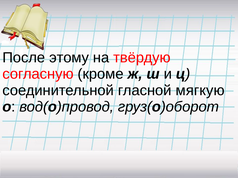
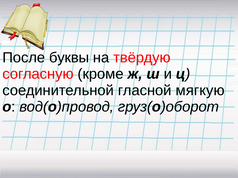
этому: этому -> буквы (69, 58)
